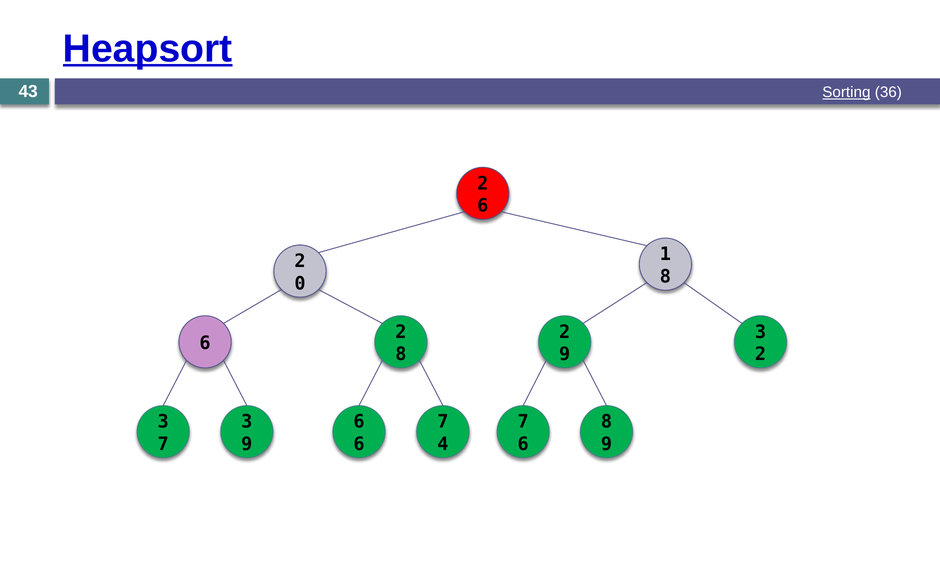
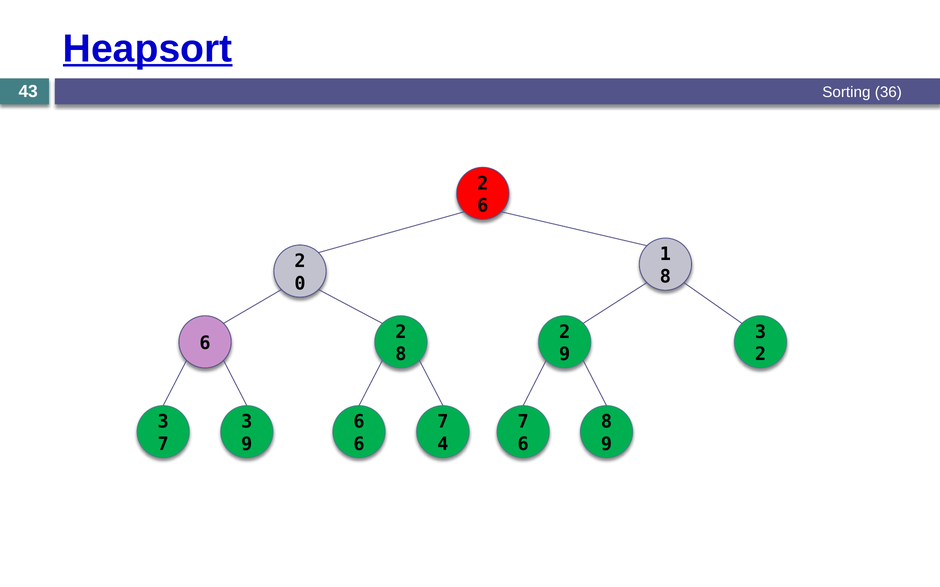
Sorting underline: present -> none (846, 93)
